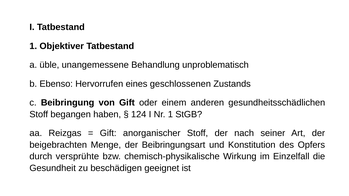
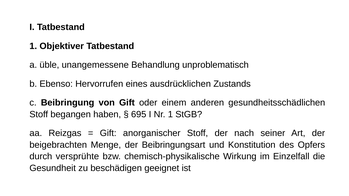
geschlossenen: geschlossenen -> ausdrücklichen (180, 84)
124: 124 -> 695 (139, 114)
